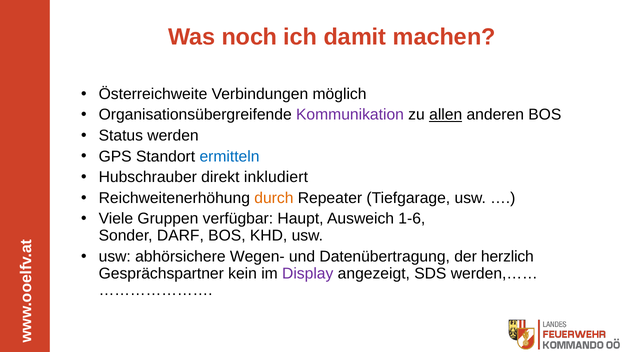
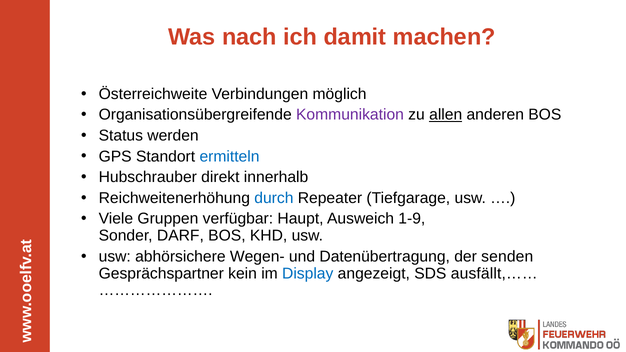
noch: noch -> nach (249, 37)
inkludiert: inkludiert -> innerhalb (276, 177)
durch colour: orange -> blue (274, 198)
1-6: 1-6 -> 1-9 (412, 219)
herzlich: herzlich -> senden (507, 257)
Display colour: purple -> blue (308, 273)
werden,……: werden,…… -> ausfällt,…… (494, 273)
